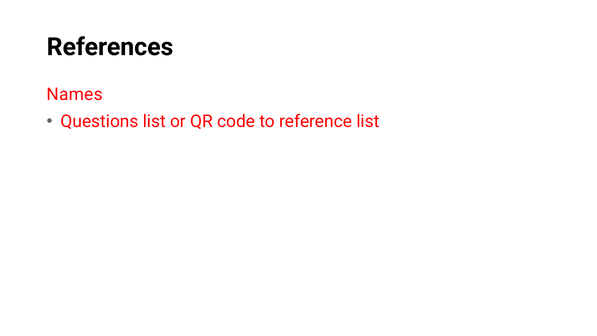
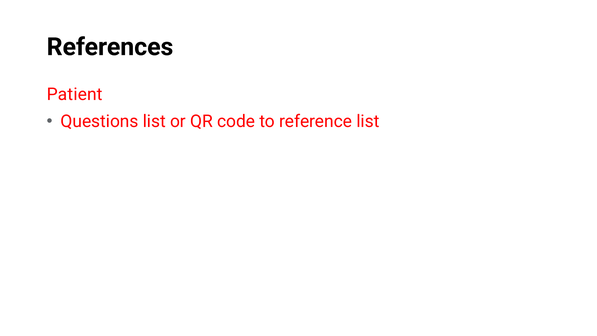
Names: Names -> Patient (75, 94)
